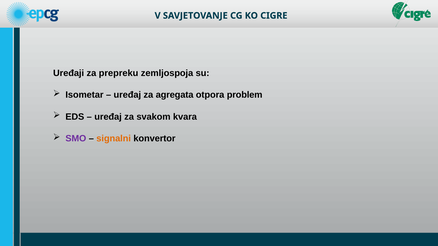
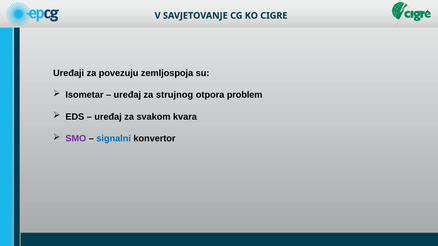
prepreku: prepreku -> povezuju (119, 73)
agregata: agregata -> strujnog (175, 95)
signalni colour: orange -> blue (114, 139)
